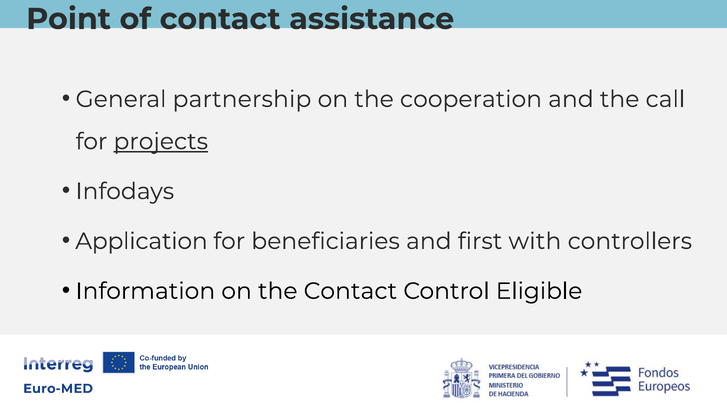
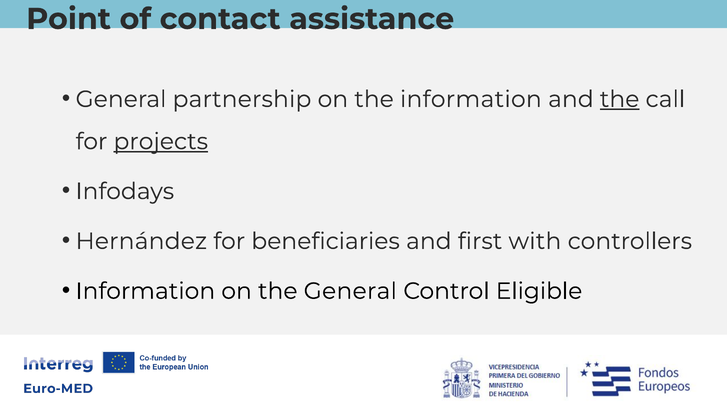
the cooperation: cooperation -> information (471, 99)
the underline: none -> present (620, 99)
Application: Application -> Hernández (141, 241)
the Contact: Contact -> General (350, 291)
